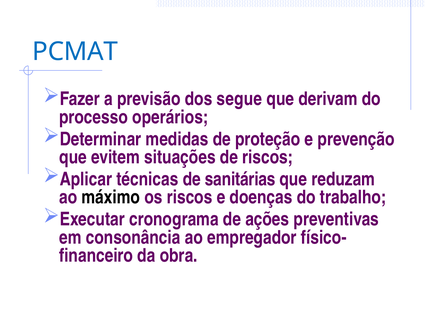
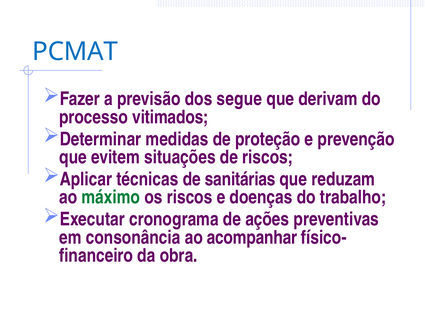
operários: operários -> vitimados (170, 117)
máximo colour: black -> green (111, 197)
empregador: empregador -> acompanhar (252, 237)
